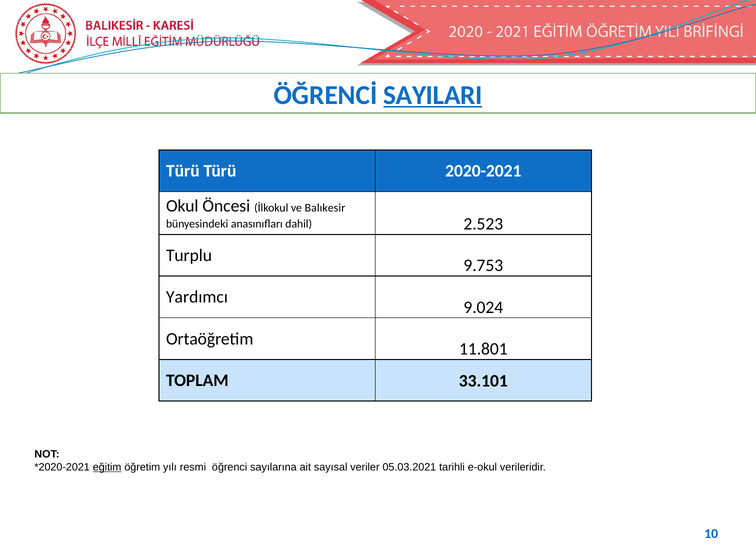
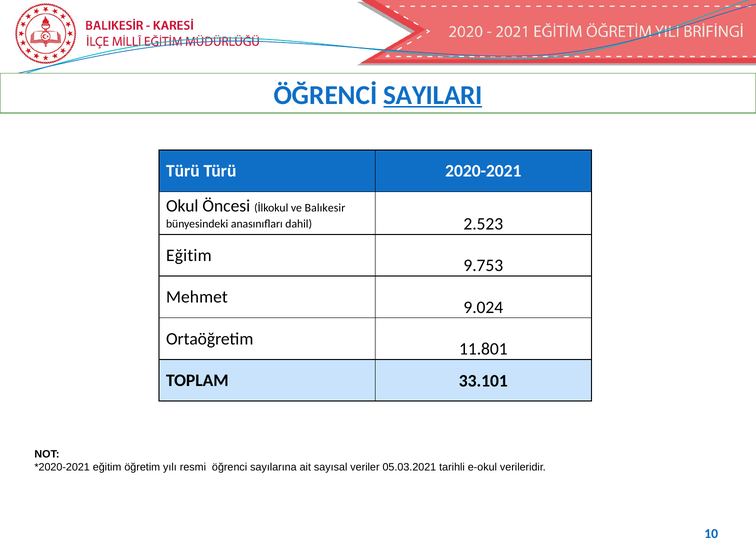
Turplu: Turplu -> Eğitim (189, 255)
Yardımcı: Yardımcı -> Mehmet (197, 297)
eğitim underline: present -> none (107, 467)
